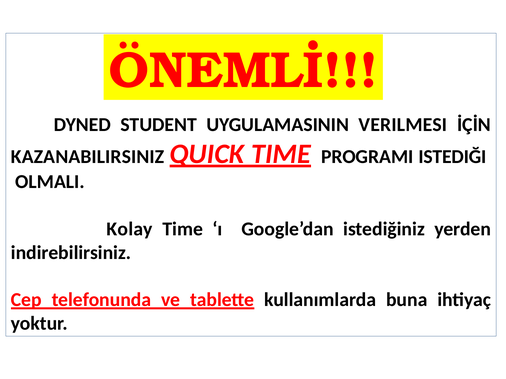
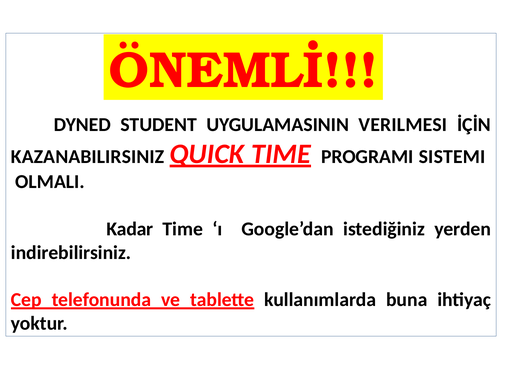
ISTEDIĞI: ISTEDIĞI -> SISTEMI (452, 157)
Kolay: Kolay -> Kadar (130, 229)
